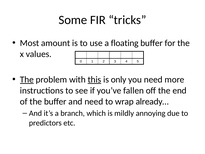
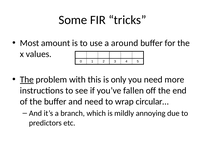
floating: floating -> around (125, 43)
this underline: present -> none (94, 79)
already…: already… -> circular… (152, 101)
